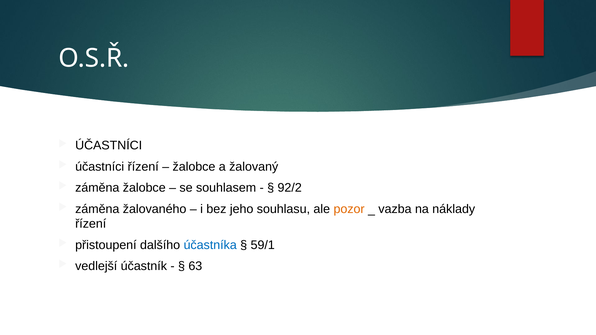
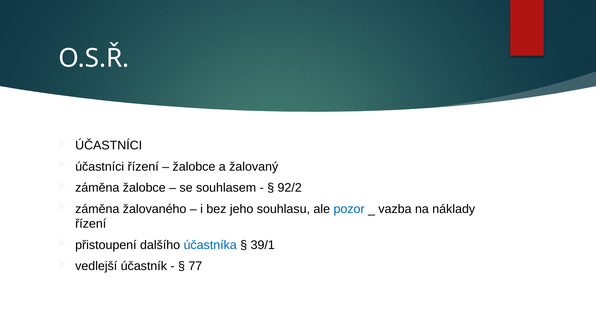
pozor colour: orange -> blue (349, 209)
59/1: 59/1 -> 39/1 (263, 245)
63: 63 -> 77 (195, 266)
